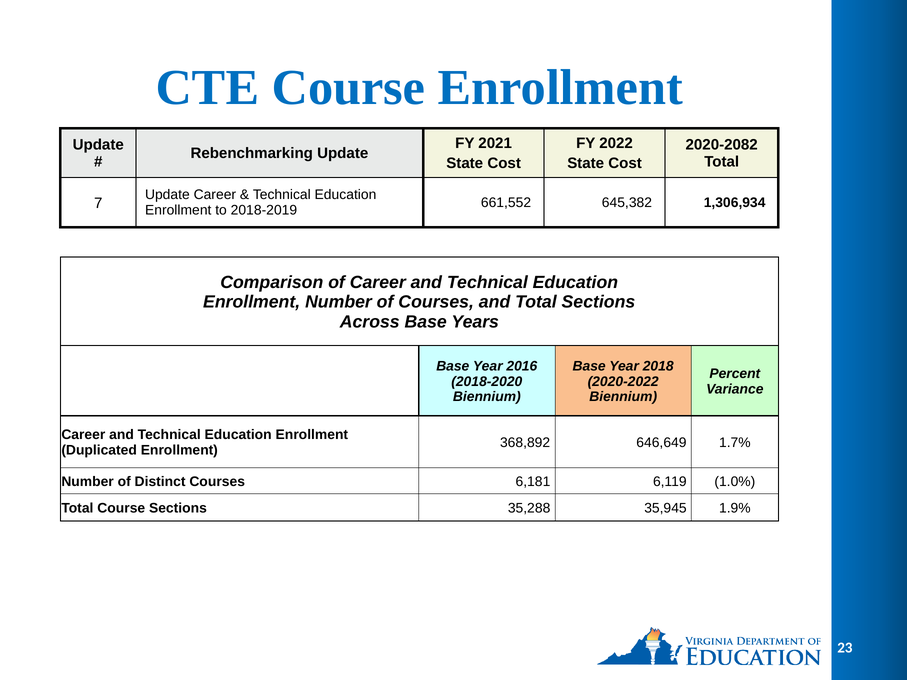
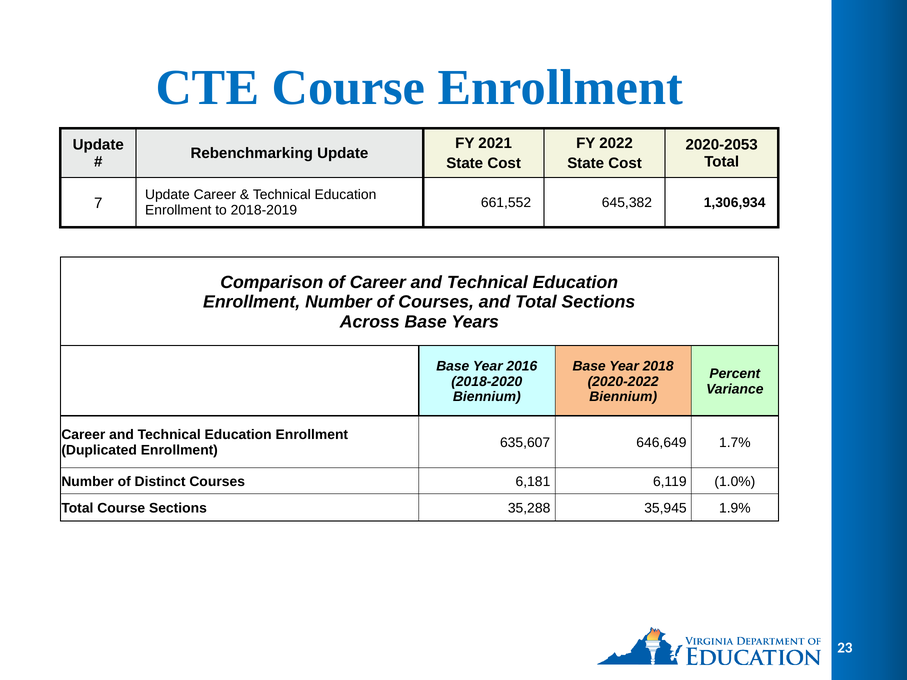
2020-2082: 2020-2082 -> 2020-2053 (722, 145)
368,892: 368,892 -> 635,607 (525, 443)
